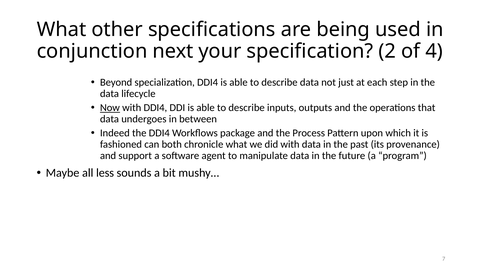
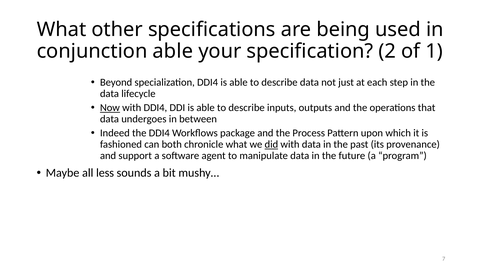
conjunction next: next -> able (173, 51)
4: 4 -> 1 (434, 51)
did underline: none -> present (271, 144)
